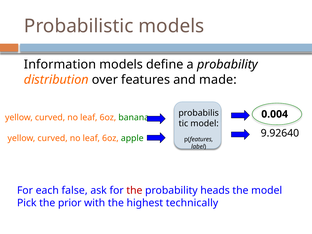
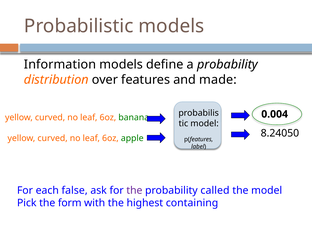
9.92640: 9.92640 -> 8.24050 (280, 133)
the colour: red -> purple (134, 190)
heads: heads -> called (215, 190)
prior: prior -> form (70, 203)
technically: technically -> containing (192, 203)
